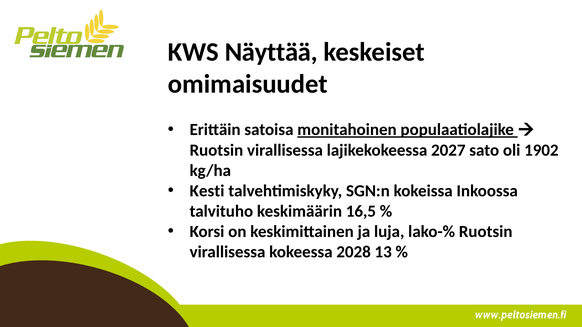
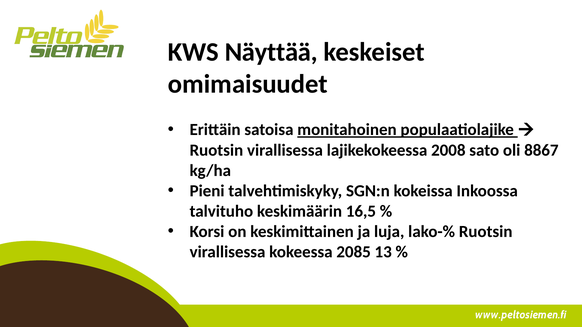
2027: 2027 -> 2008 (448, 150)
1902: 1902 -> 8867 (541, 150)
Kesti: Kesti -> Pieni (207, 191)
2028: 2028 -> 2085 (354, 252)
